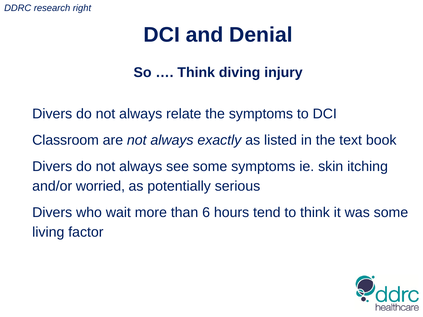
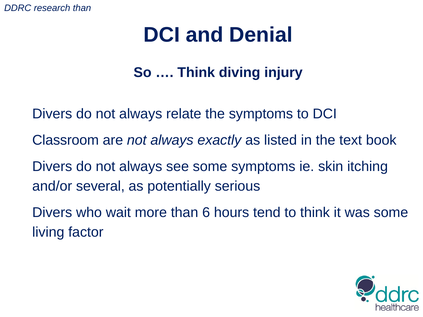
research right: right -> than (82, 8)
worried: worried -> several (100, 186)
